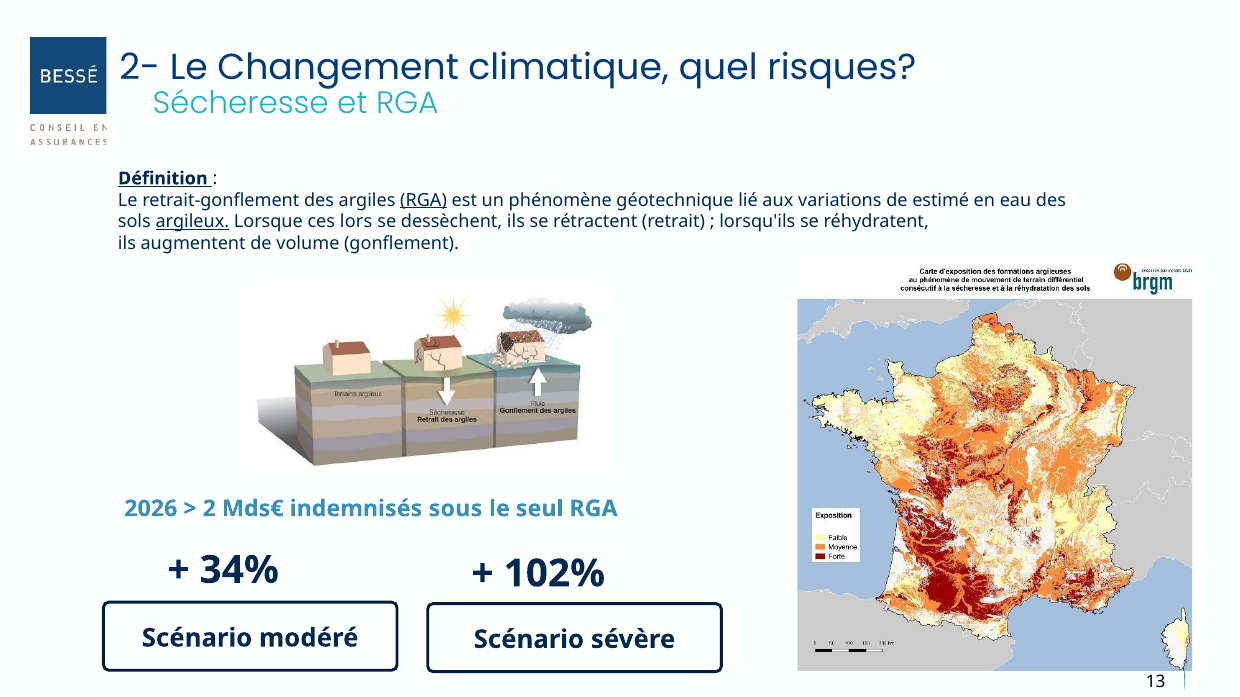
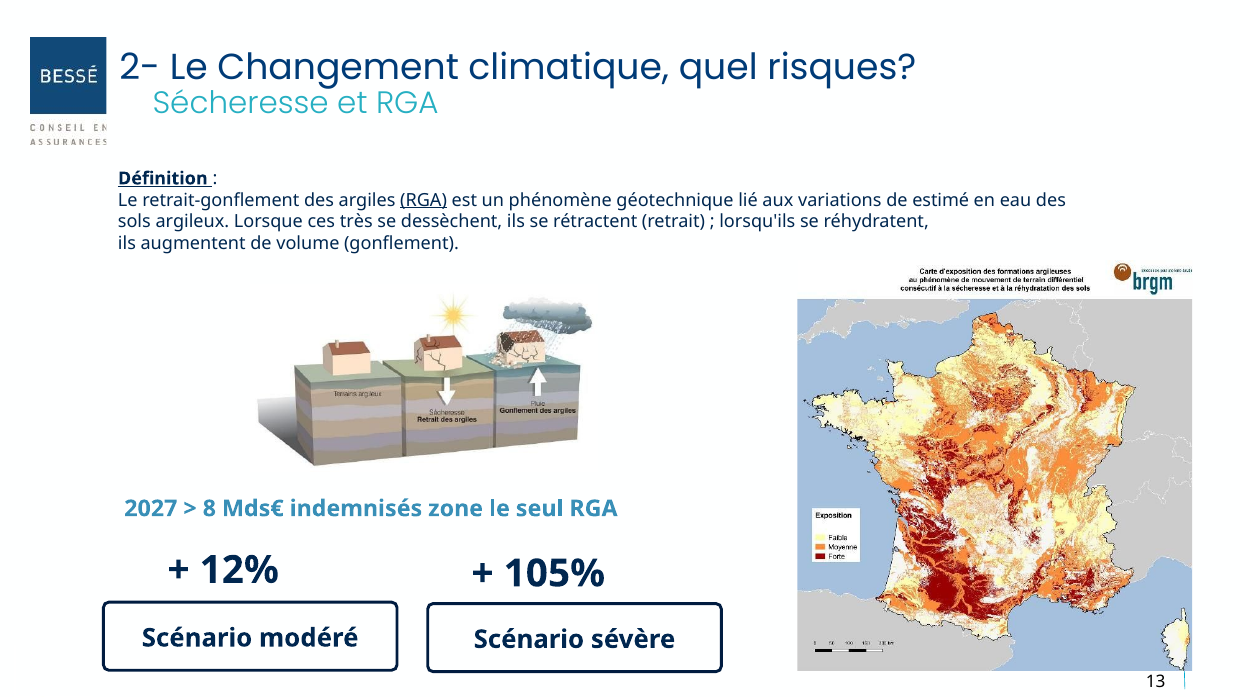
argileux underline: present -> none (192, 222)
lors: lors -> très (356, 222)
2026: 2026 -> 2027 (151, 509)
2: 2 -> 8 (209, 509)
sous: sous -> zone (456, 509)
34%: 34% -> 12% (239, 570)
102%: 102% -> 105% (554, 574)
